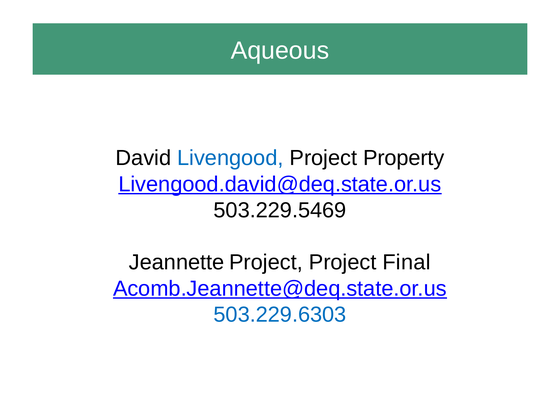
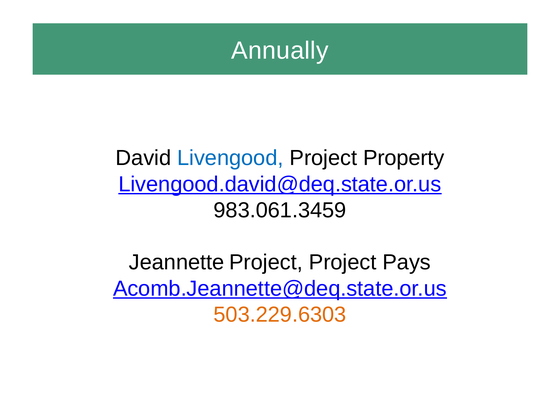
Aqueous: Aqueous -> Annually (280, 51)
503.229.5469: 503.229.5469 -> 983.061.3459 (280, 210)
Final: Final -> Pays (407, 262)
503.229.6303 colour: blue -> orange (280, 315)
